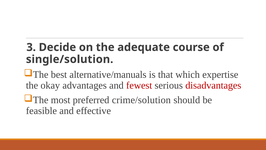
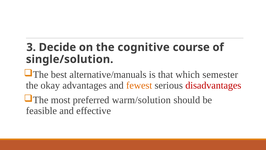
adequate: adequate -> cognitive (144, 47)
expertise: expertise -> semester (220, 74)
fewest colour: red -> orange (139, 85)
crime/solution: crime/solution -> warm/solution (141, 100)
